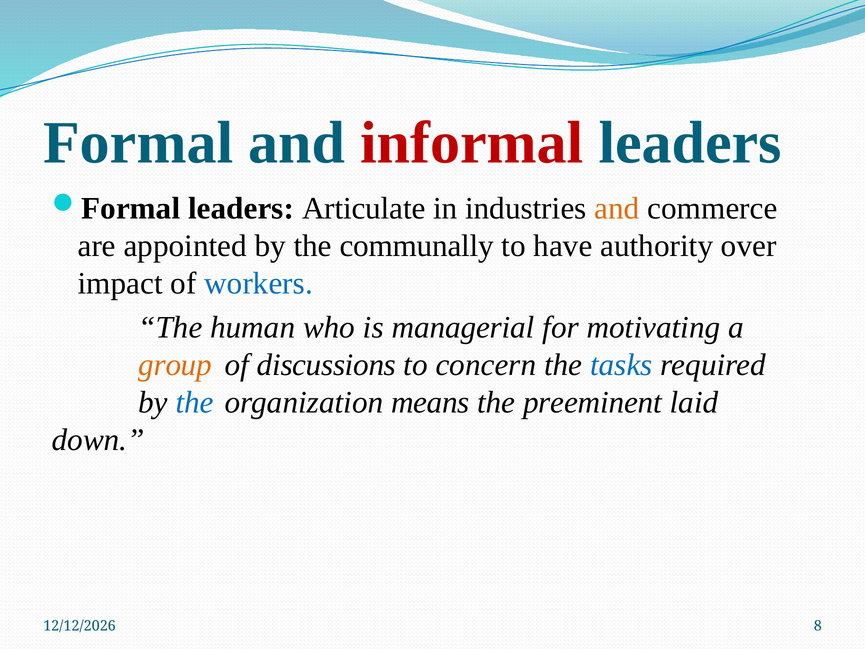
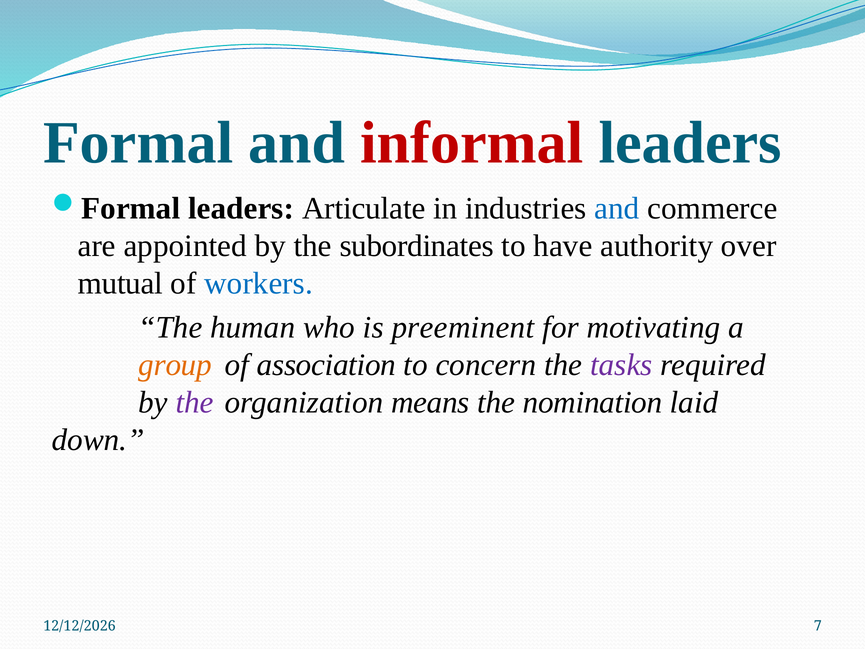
and colour: orange -> blue (617, 208)
communally: communally -> subordinates (417, 246)
impact: impact -> mutual (120, 283)
managerial: managerial -> preeminent (463, 327)
discussions: discussions -> association (326, 365)
tasks colour: blue -> purple (621, 365)
the colour: blue -> purple (195, 402)
preeminent: preeminent -> nomination (593, 402)
8: 8 -> 7 (818, 626)
